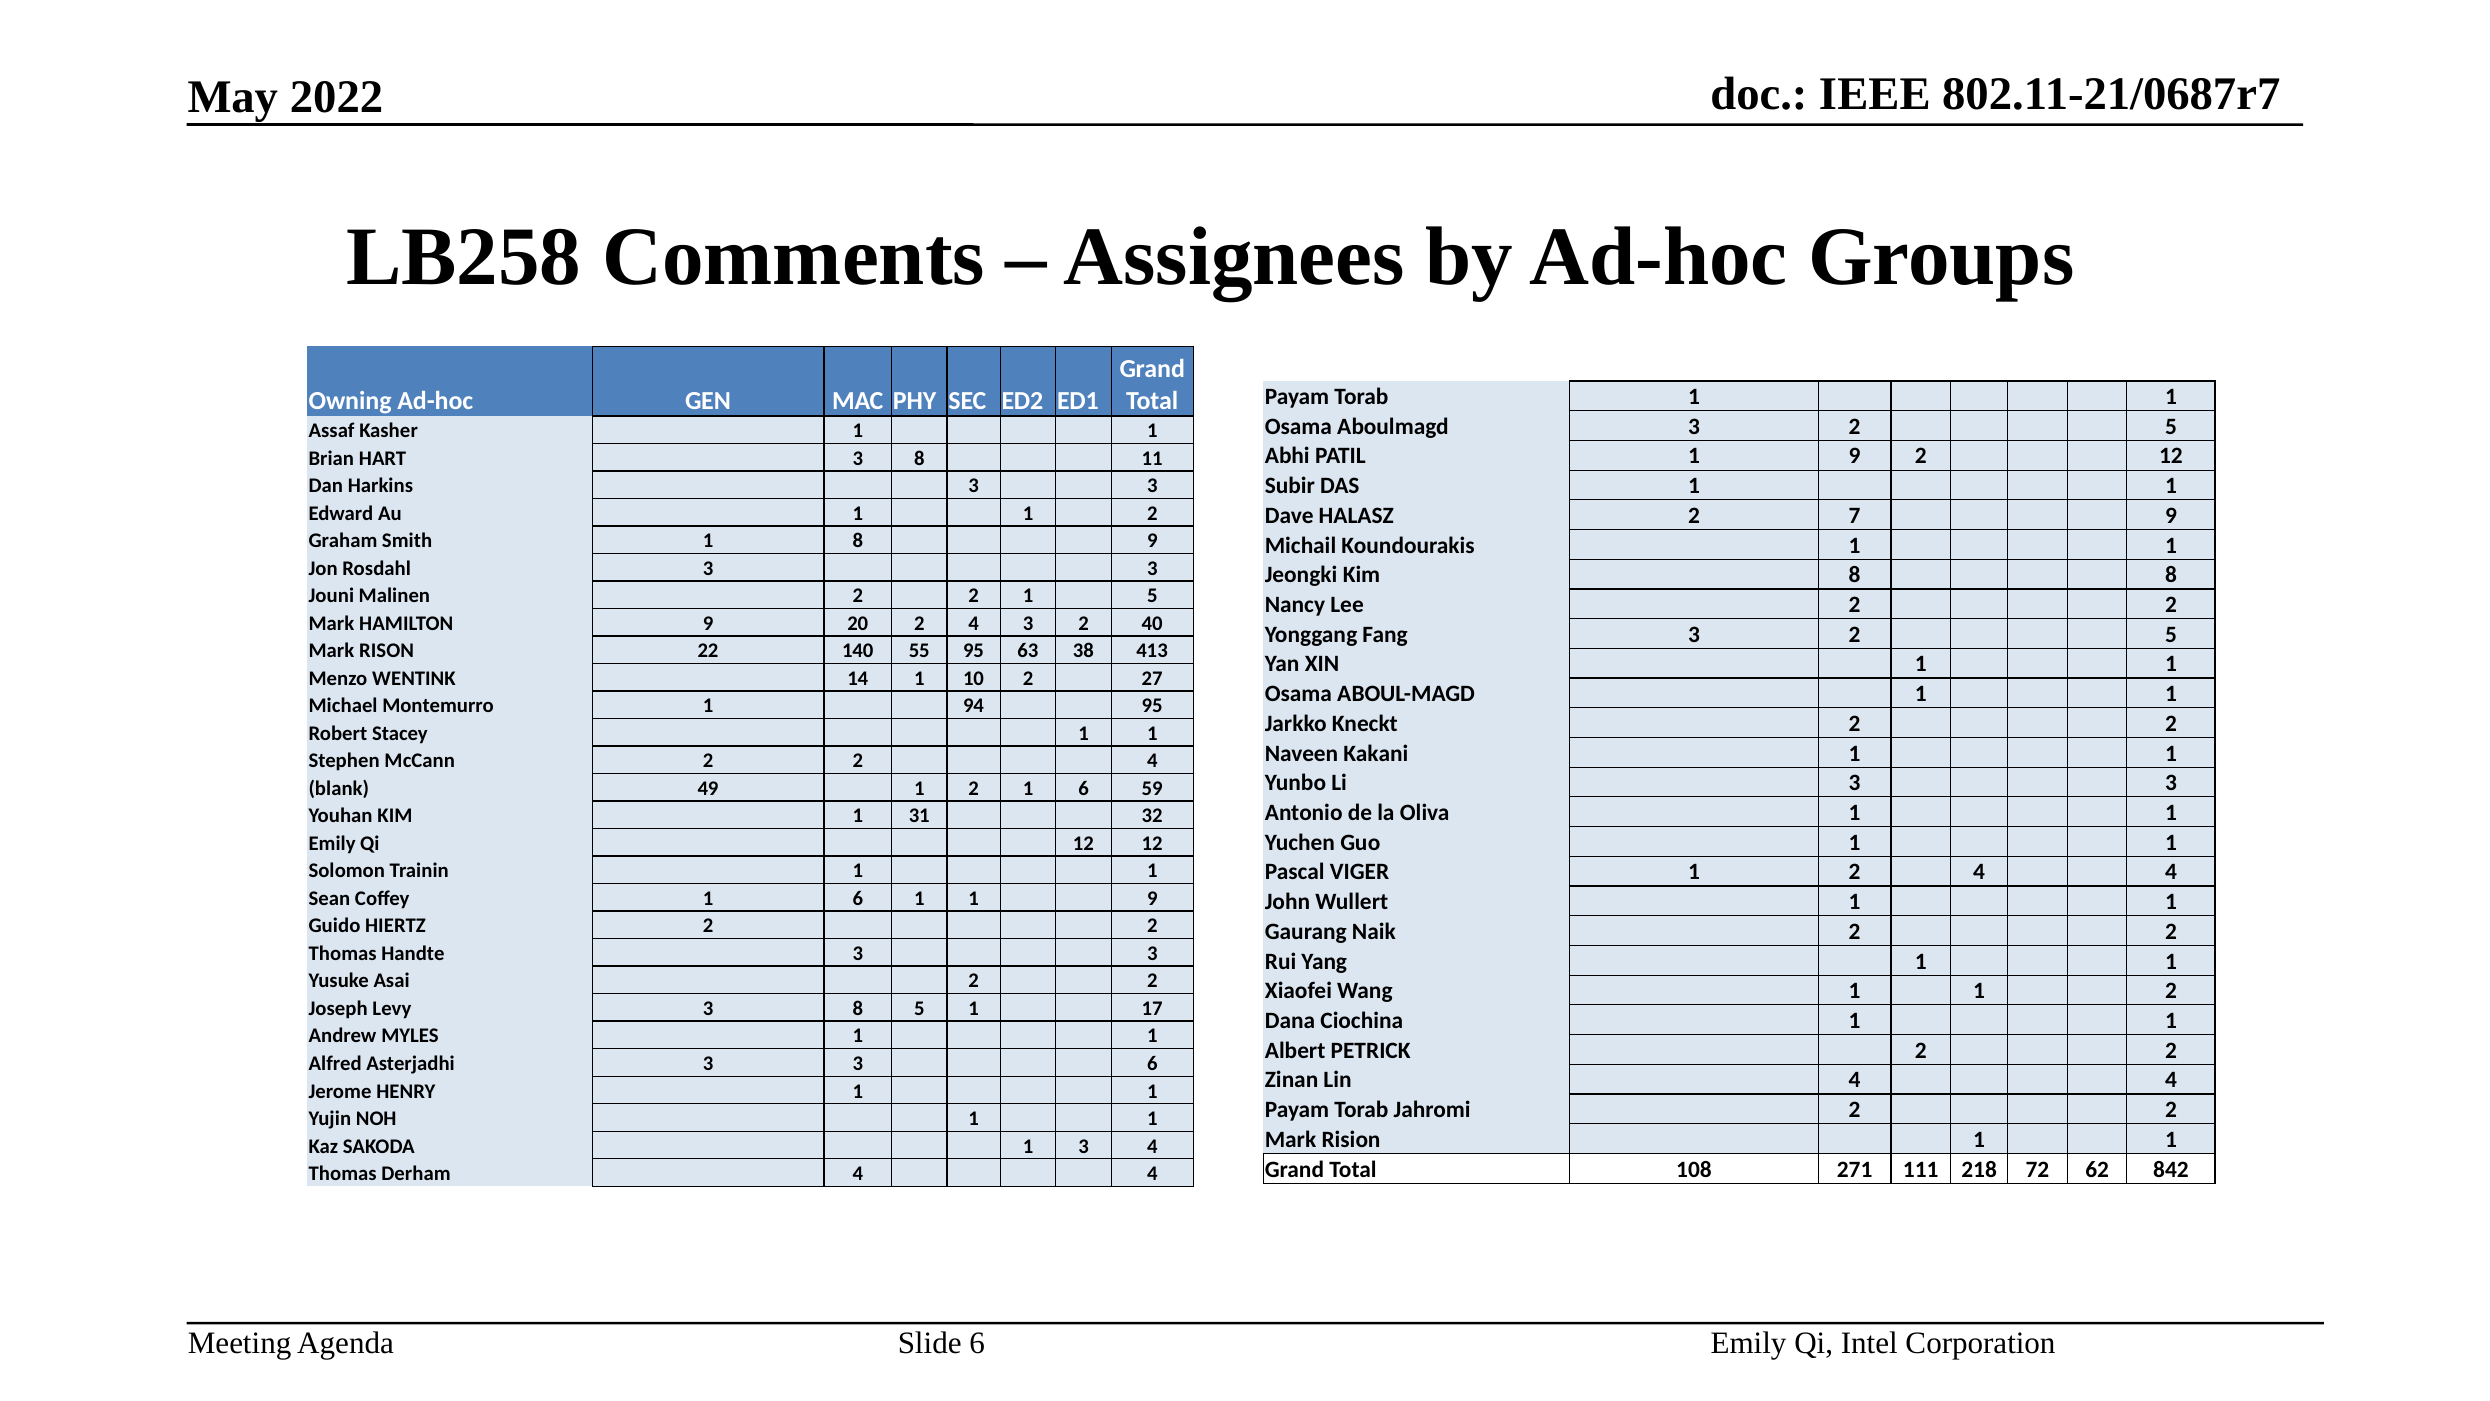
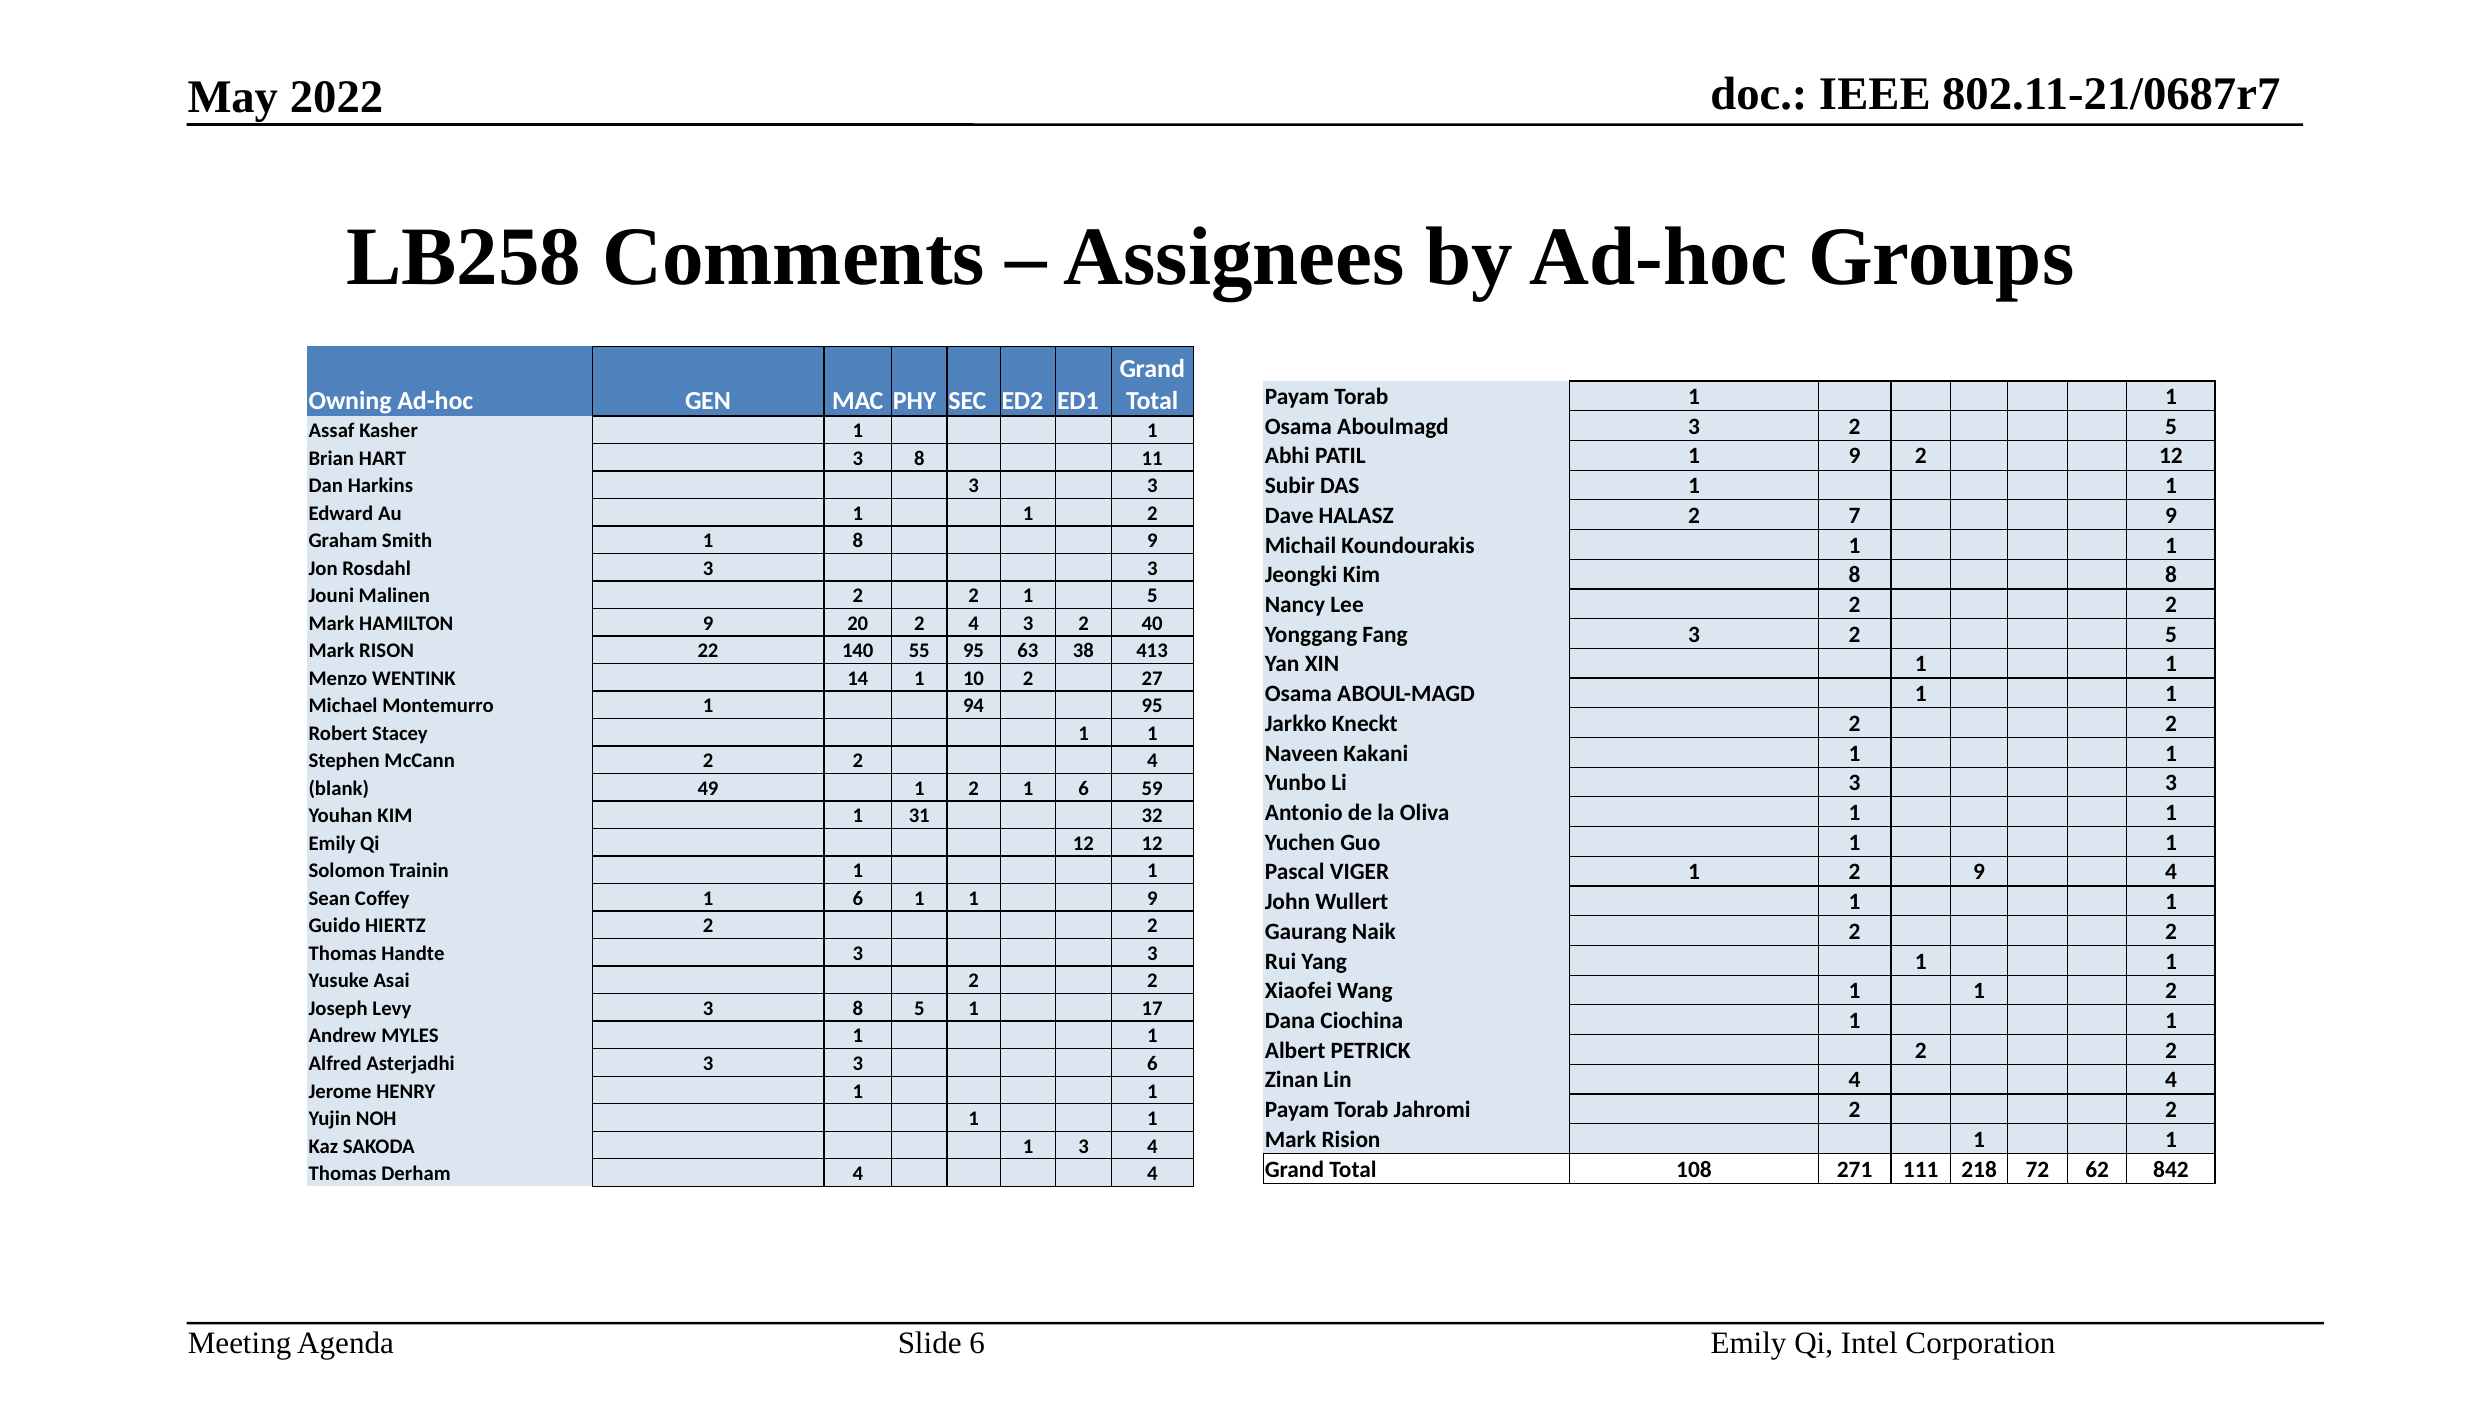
1 2 4: 4 -> 9 (1979, 872)
